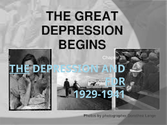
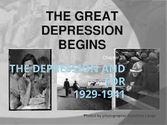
THE underline: present -> none (19, 69)
